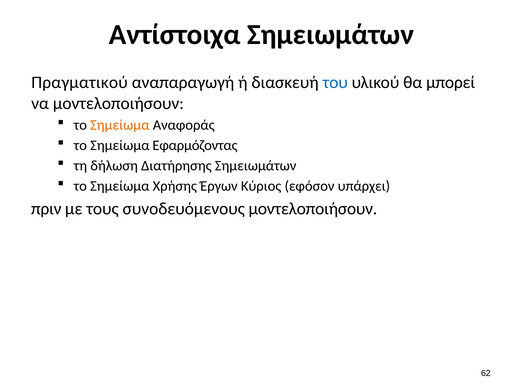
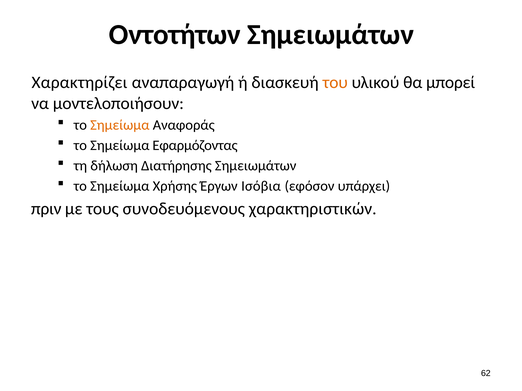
Αντίστοιχα: Αντίστοιχα -> Οντοτήτων (175, 35)
Πραγματικού: Πραγματικού -> Χαρακτηρίζει (79, 83)
του colour: blue -> orange (335, 83)
Κύριος: Κύριος -> Ισόβια (261, 186)
συνοδευόμενους μοντελοποιήσουν: μοντελοποιήσουν -> χαρακτηριστικών (313, 209)
